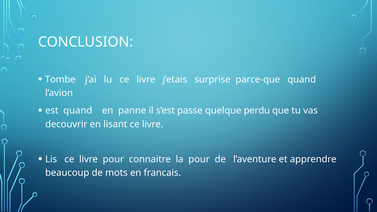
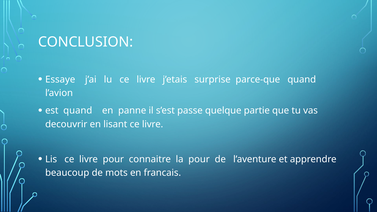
Tombe: Tombe -> Essaye (60, 80)
perdu: perdu -> partie (257, 111)
